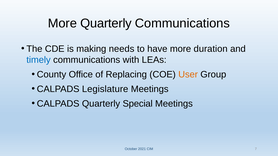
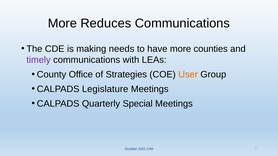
More Quarterly: Quarterly -> Reduces (106, 23)
duration: duration -> counties (211, 49)
timely colour: blue -> purple (39, 60)
Replacing: Replacing -> Strategies (126, 75)
